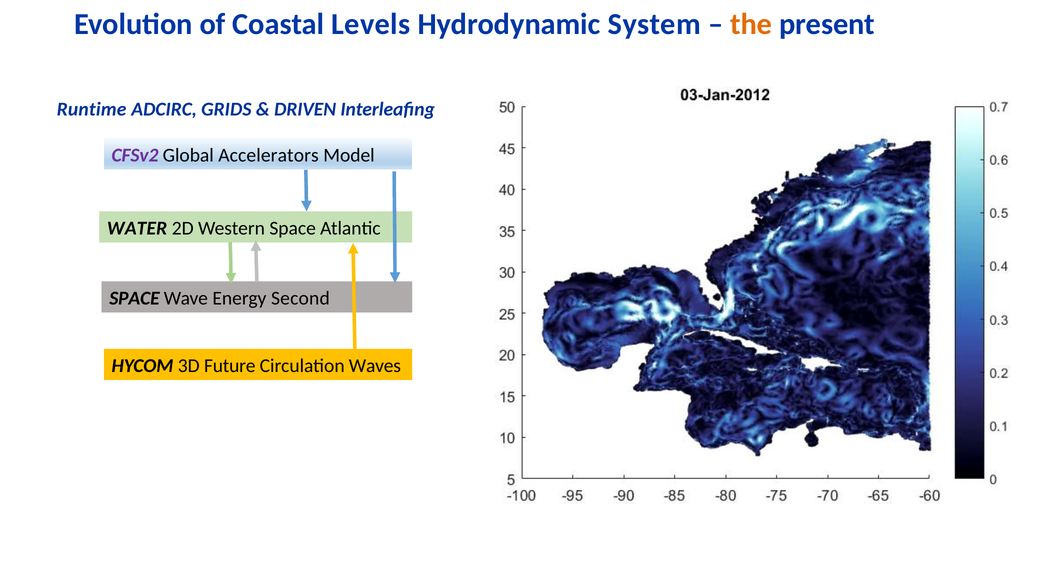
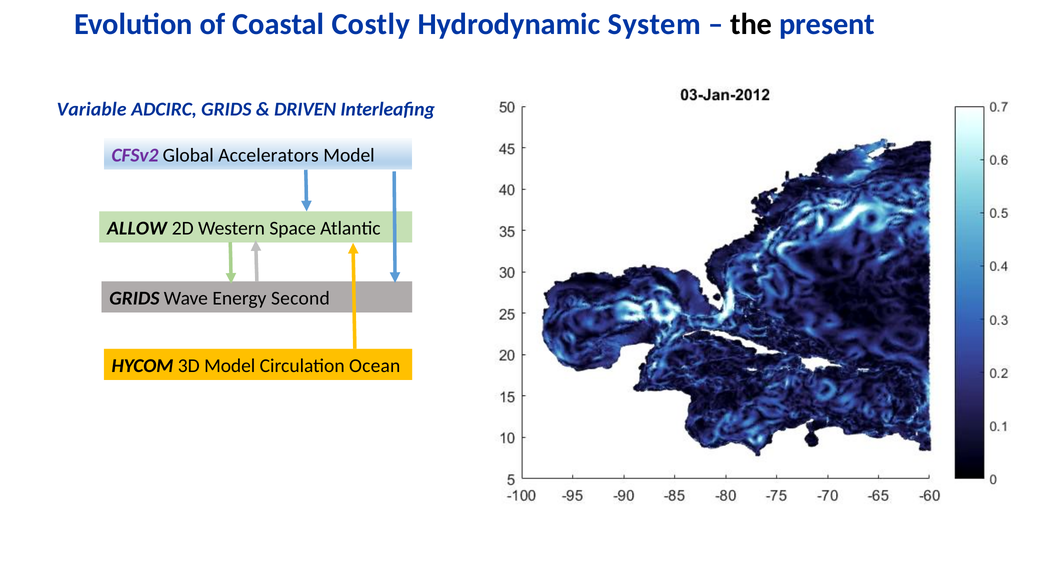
Levels: Levels -> Costly (371, 24)
the colour: orange -> black (751, 24)
Runtime: Runtime -> Variable (92, 109)
WATER: WATER -> ALLOW (137, 228)
SPACE: SPACE -> GRIDS (134, 298)
3D Future: Future -> Model (230, 366)
Waves: Waves -> Ocean (375, 366)
